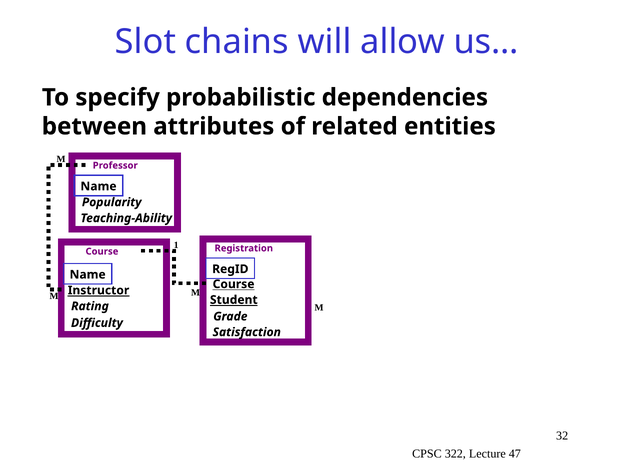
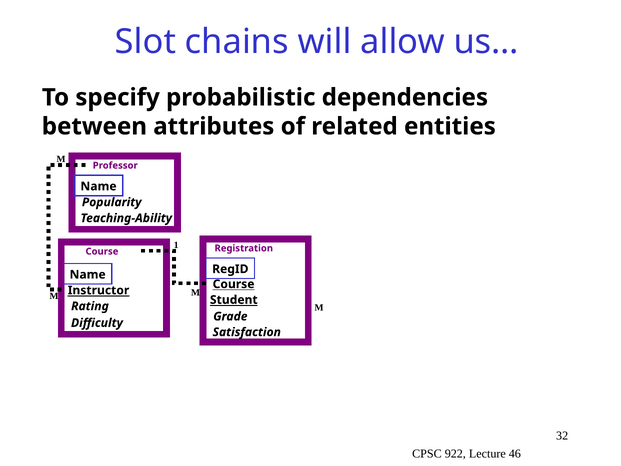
322: 322 -> 922 (455, 453)
47: 47 -> 46 (515, 453)
